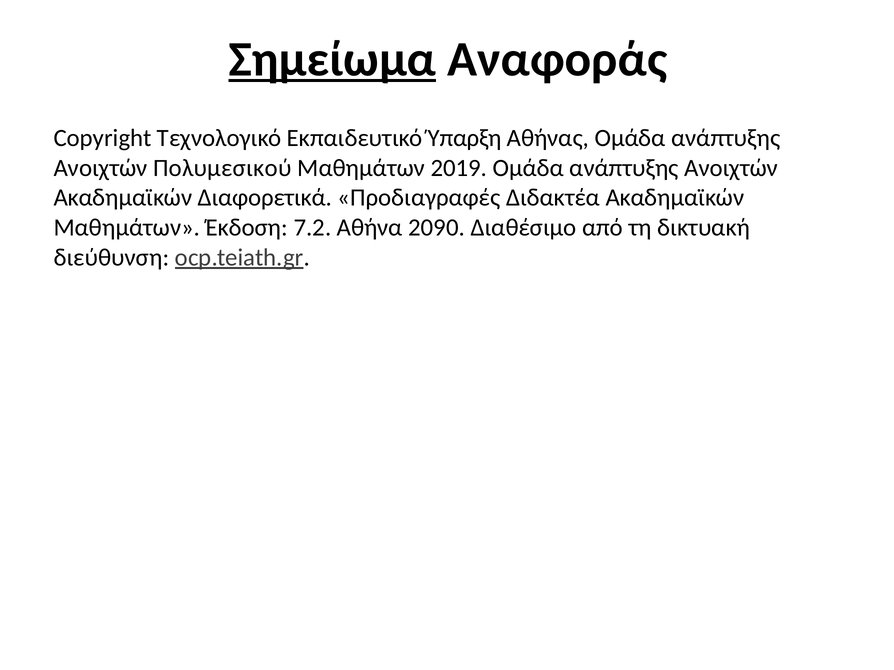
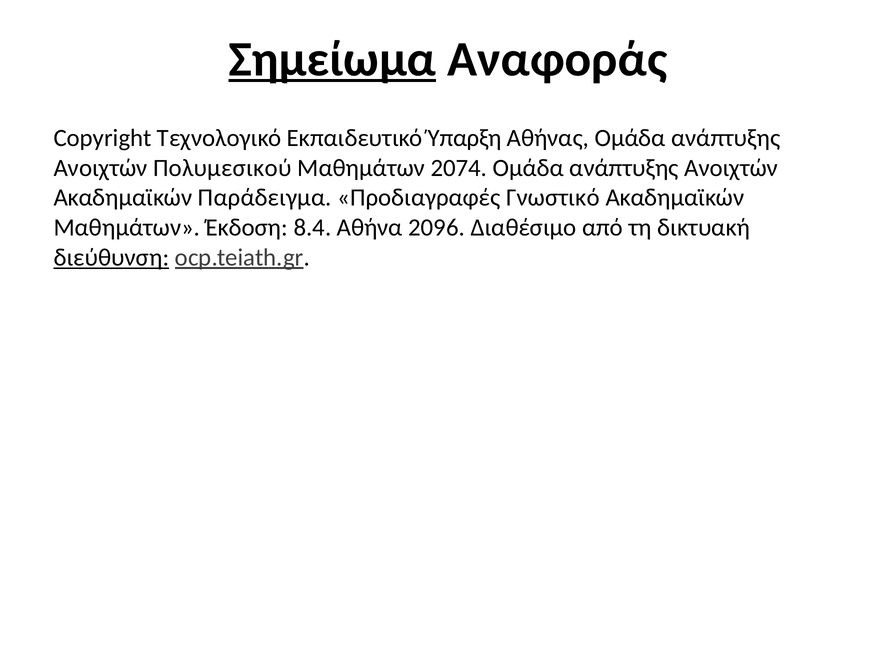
2019: 2019 -> 2074 (459, 168)
Διαφορετικά: Διαφορετικά -> Παράδειγμα (265, 198)
Διδακτέα: Διδακτέα -> Γνωστικό (553, 198)
7.2: 7.2 -> 8.4 (312, 228)
2090: 2090 -> 2096 (437, 228)
διεύθυνση underline: none -> present (111, 258)
